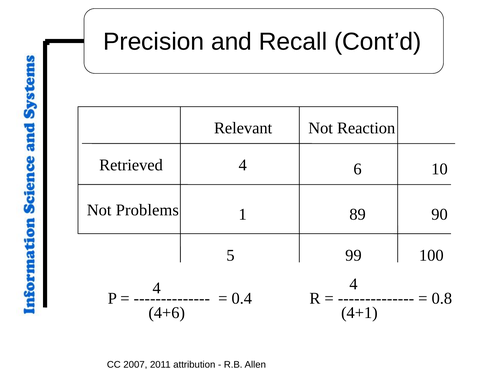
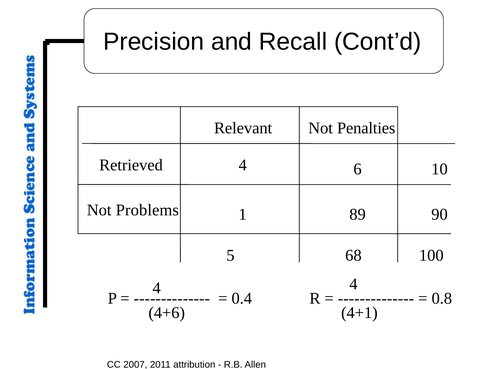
Reaction: Reaction -> Penalties (366, 128)
99: 99 -> 68 (353, 255)
